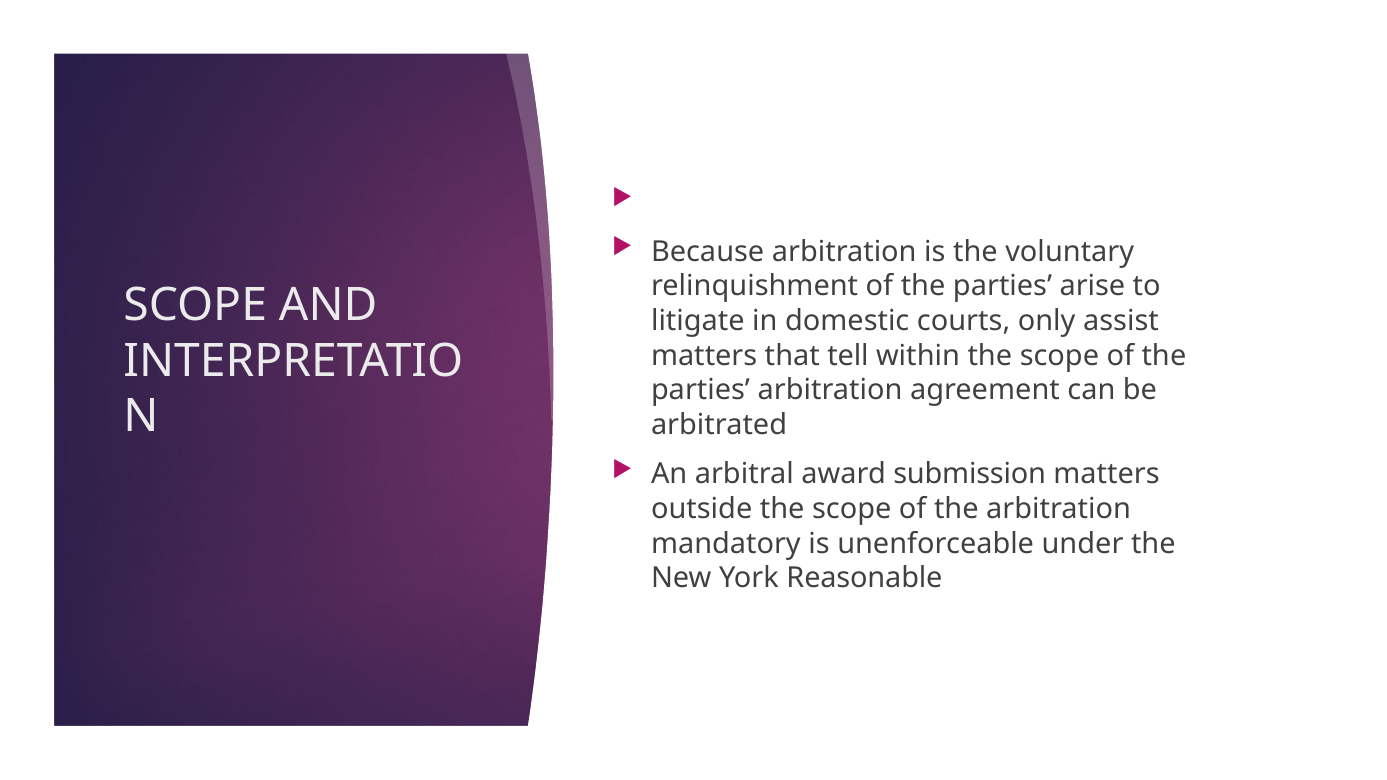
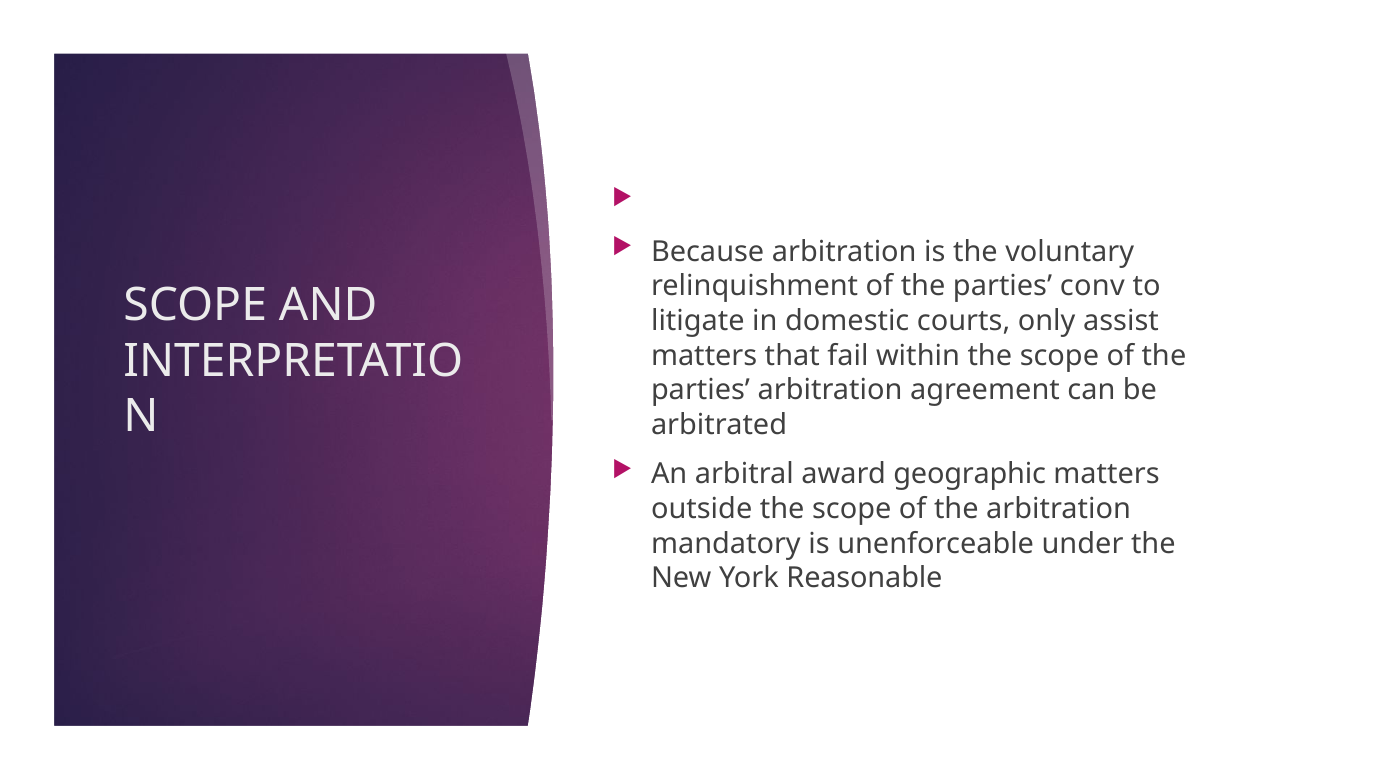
arise: arise -> conv (1092, 286)
tell: tell -> fail (848, 356)
submission: submission -> geographic (970, 474)
